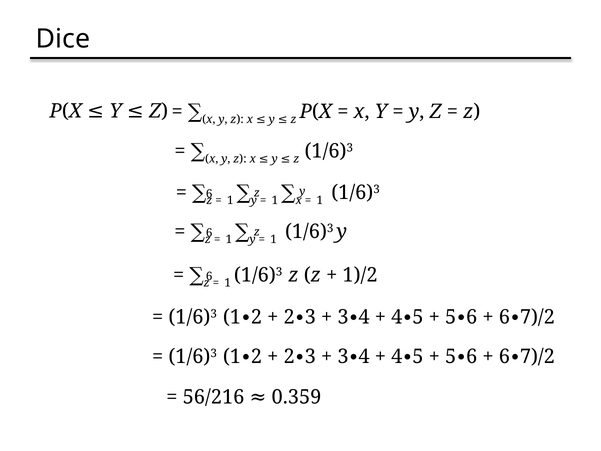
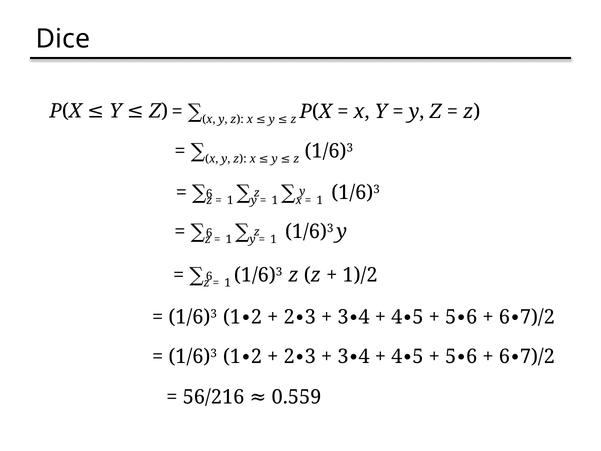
0.359: 0.359 -> 0.559 (297, 397)
